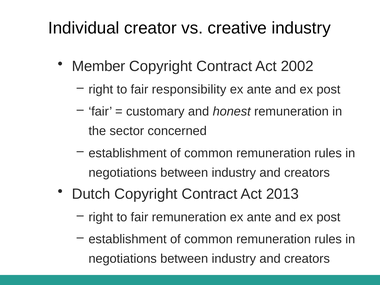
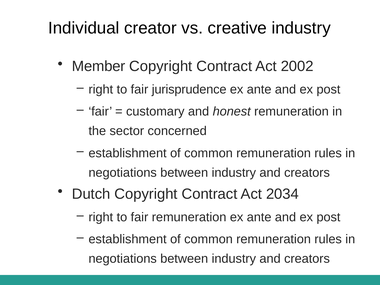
responsibility: responsibility -> jurisprudence (189, 89)
2013: 2013 -> 2034 (282, 194)
